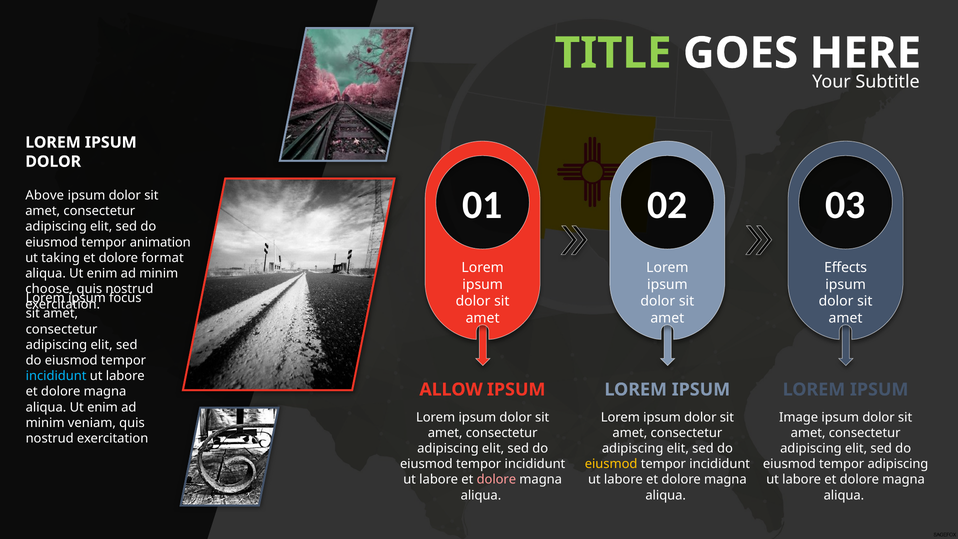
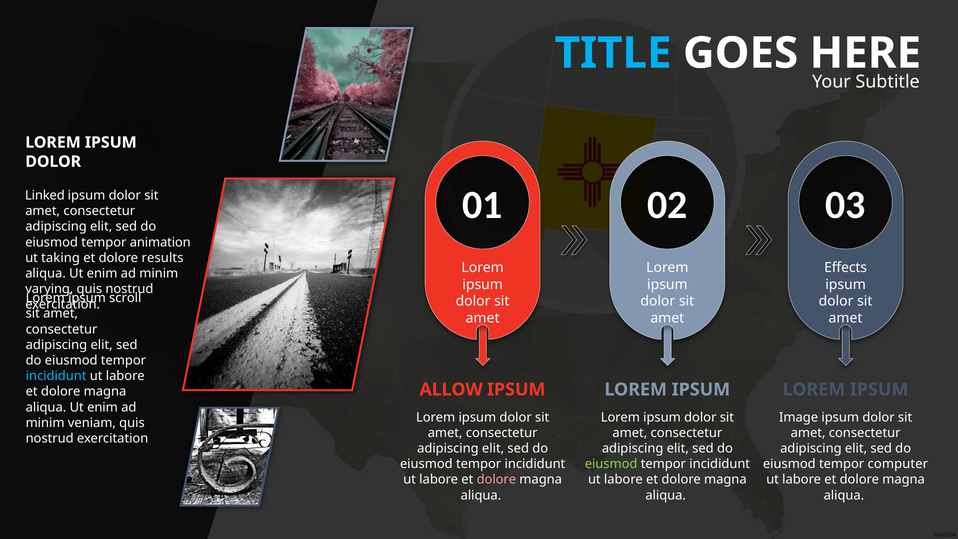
TITLE colour: light green -> light blue (613, 53)
Above: Above -> Linked (45, 195)
format: format -> results (163, 258)
choose: choose -> varying (49, 289)
focus: focus -> scroll (125, 298)
eiusmod colour: yellow -> light green (611, 464)
tempor adipiscing: adipiscing -> computer (898, 464)
